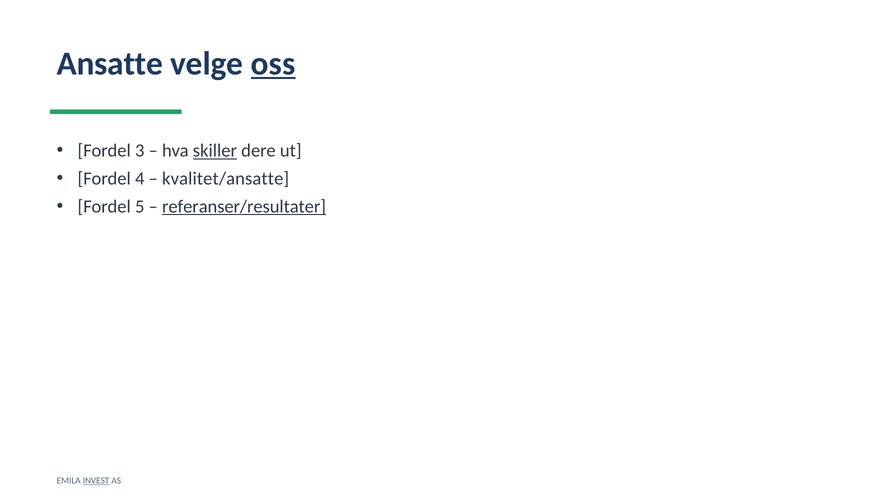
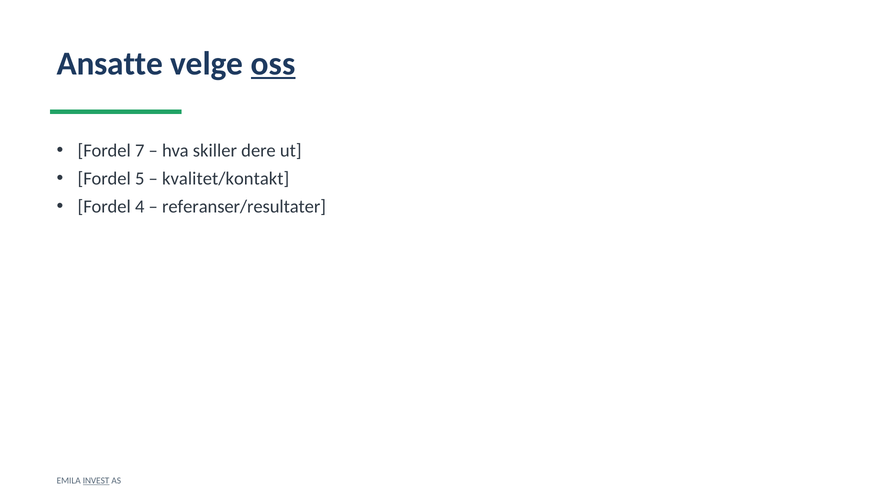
3: 3 -> 7 (140, 151)
skiller underline: present -> none (215, 151)
4: 4 -> 5 (140, 179)
kvalitet/ansatte: kvalitet/ansatte -> kvalitet/kontakt (226, 179)
5: 5 -> 4 (140, 207)
referanser/resultater underline: present -> none (244, 207)
